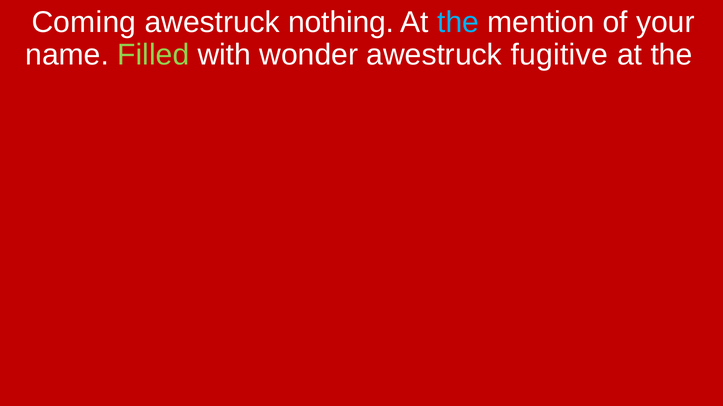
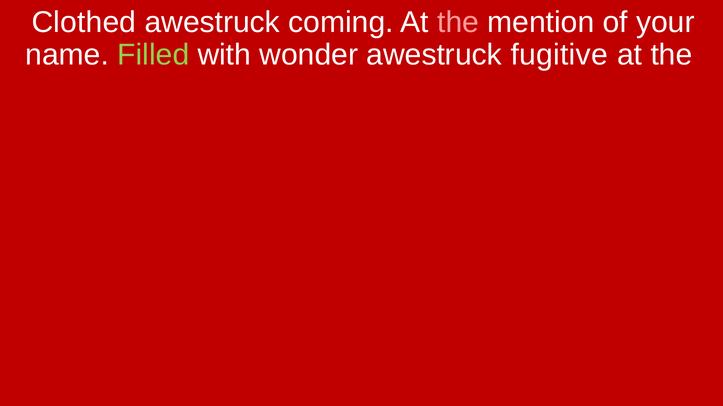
Coming: Coming -> Clothed (84, 22)
nothing: nothing -> coming (341, 22)
the colour: light blue -> pink (458, 22)
